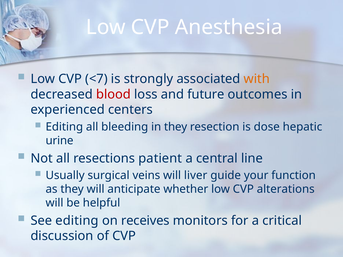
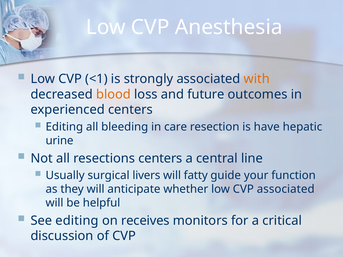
<7: <7 -> <1 (96, 79)
blood colour: red -> orange (113, 94)
in they: they -> care (176, 127)
dose: dose -> have (267, 127)
resections patient: patient -> centers (160, 158)
veins: veins -> livers (146, 176)
liver: liver -> fatty (196, 176)
CVP alterations: alterations -> associated (286, 189)
